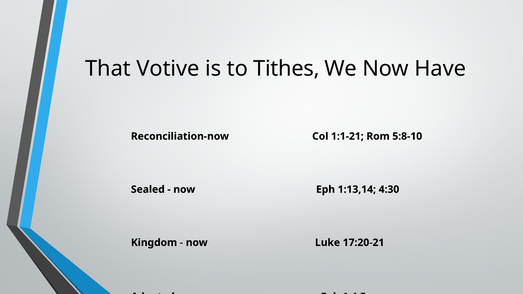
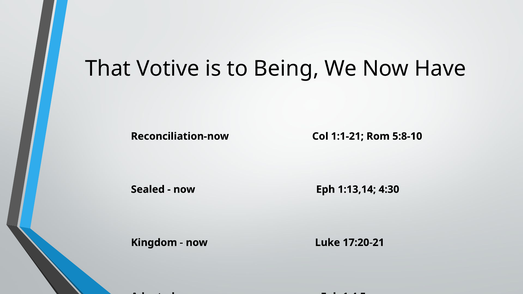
Tithes: Tithes -> Being (286, 69)
